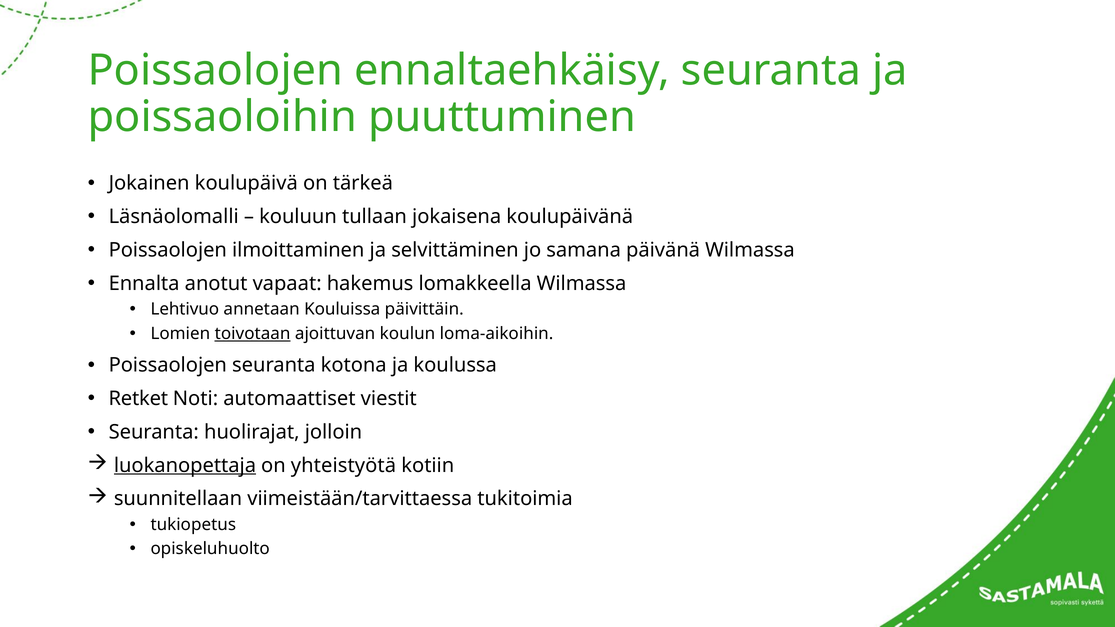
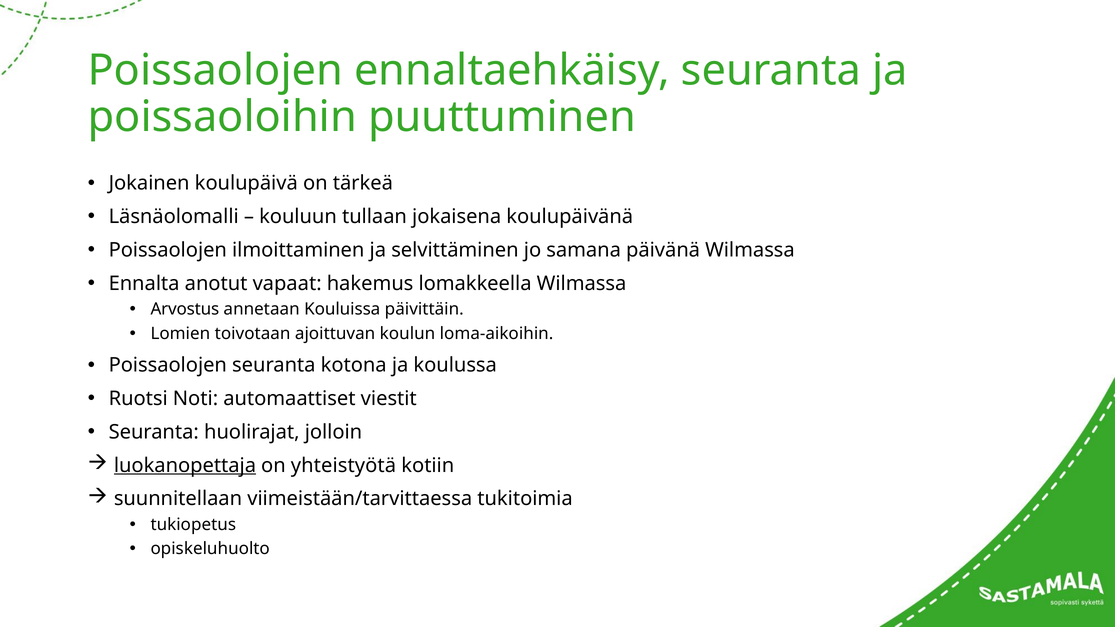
Lehtivuo: Lehtivuo -> Arvostus (185, 309)
toivotaan underline: present -> none (253, 334)
Retket: Retket -> Ruotsi (138, 399)
